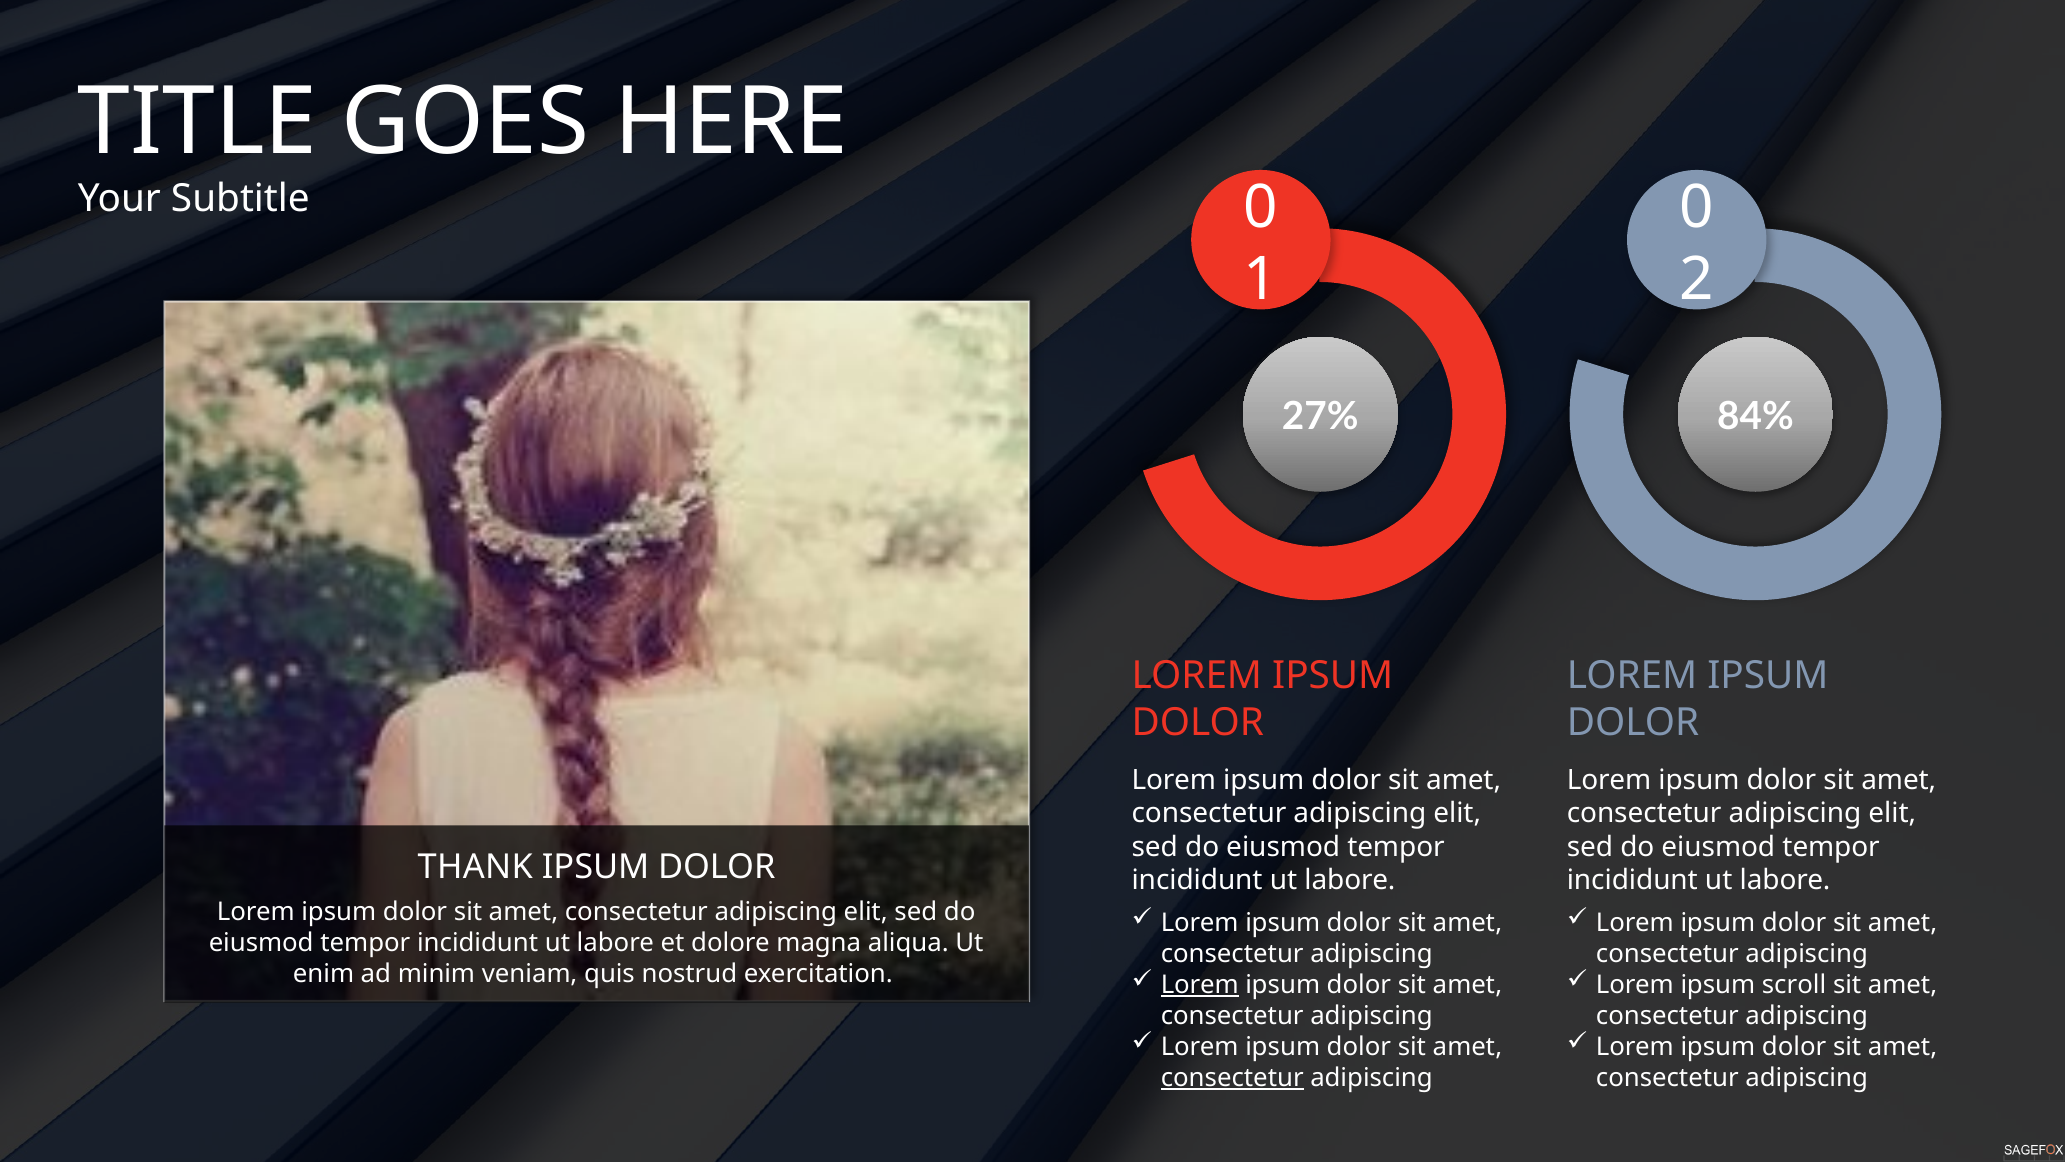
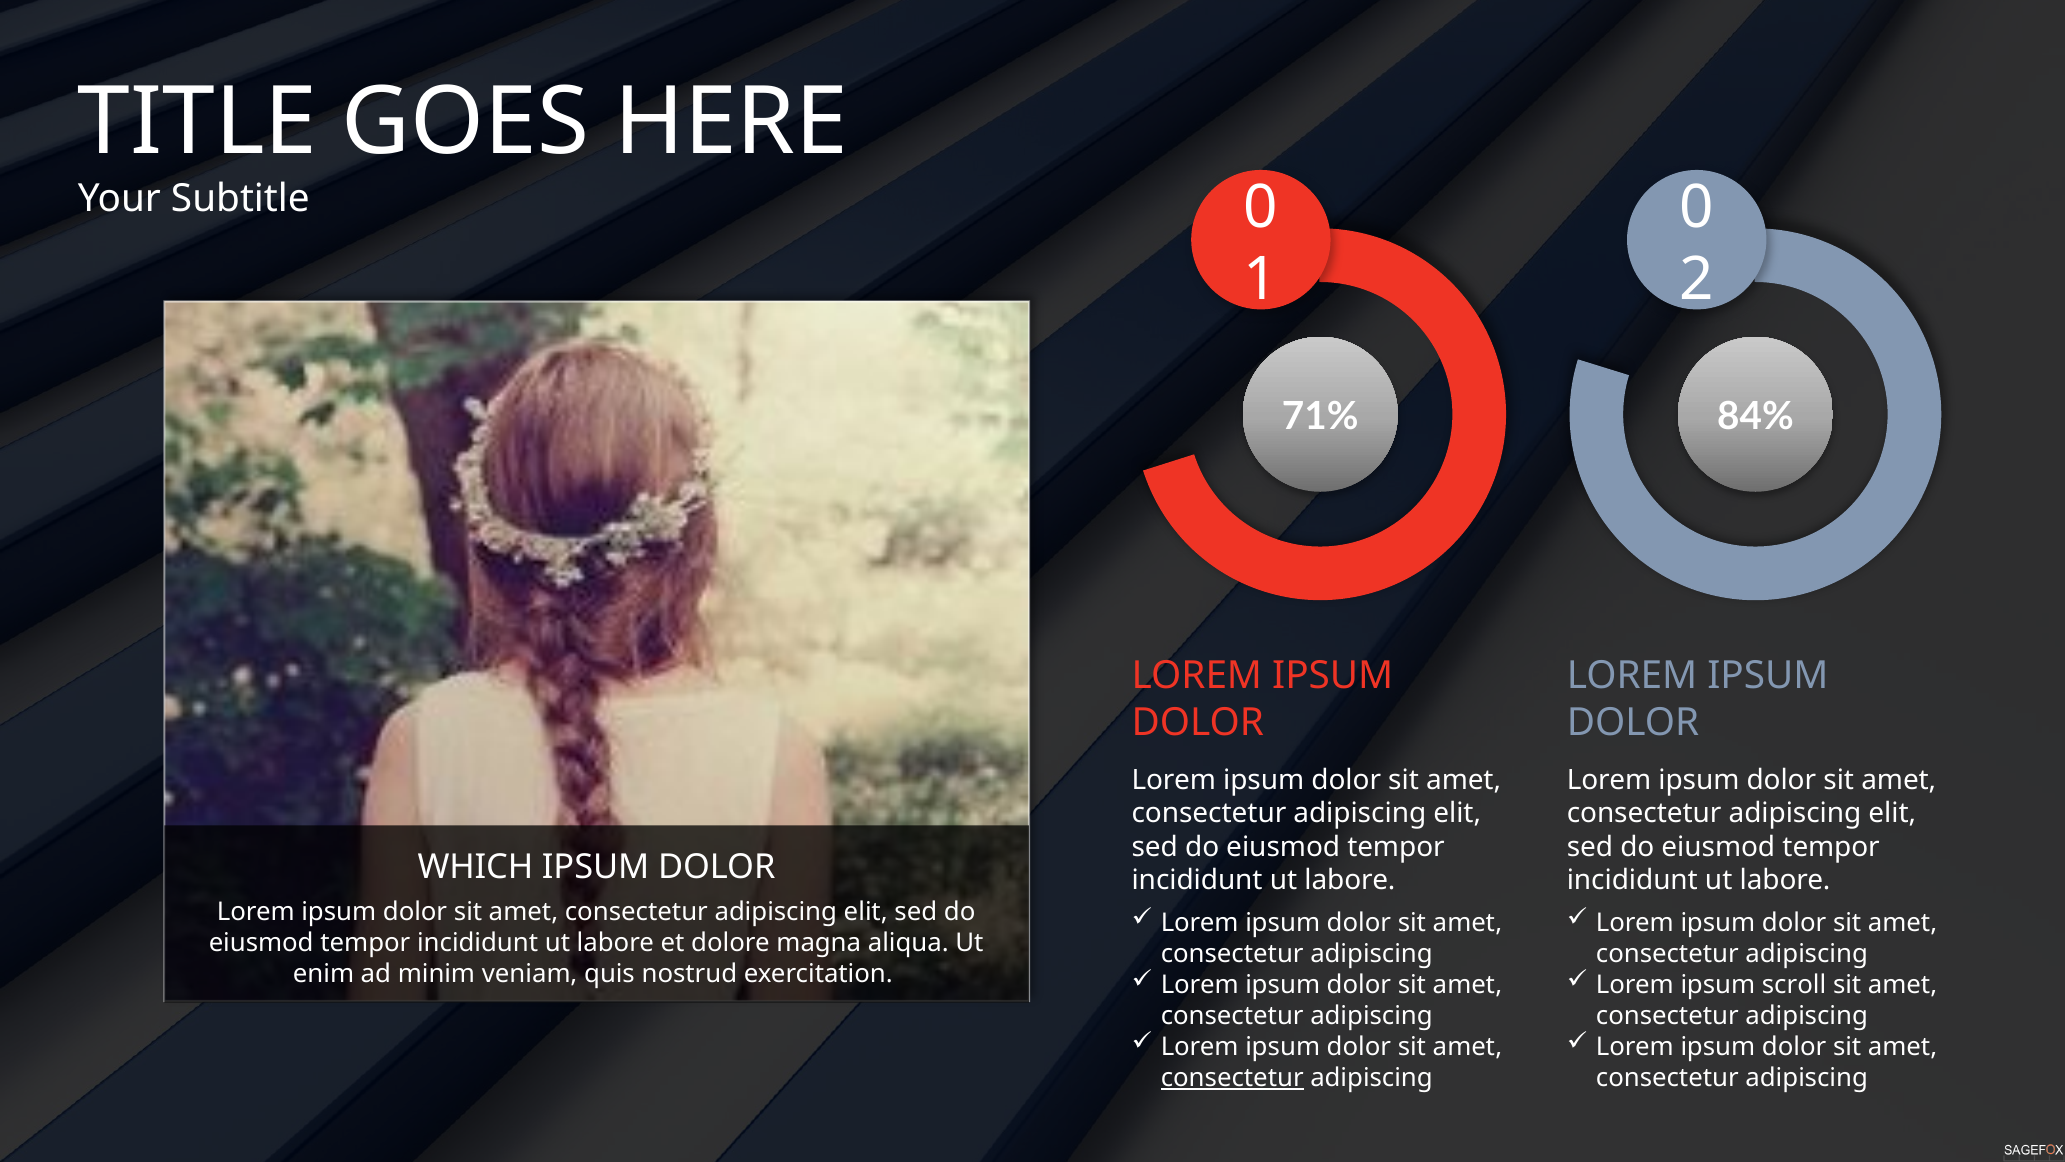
27%: 27% -> 71% (1320, 417)
THANK: THANK -> WHICH (475, 867)
Lorem underline: present -> none (1200, 985)
